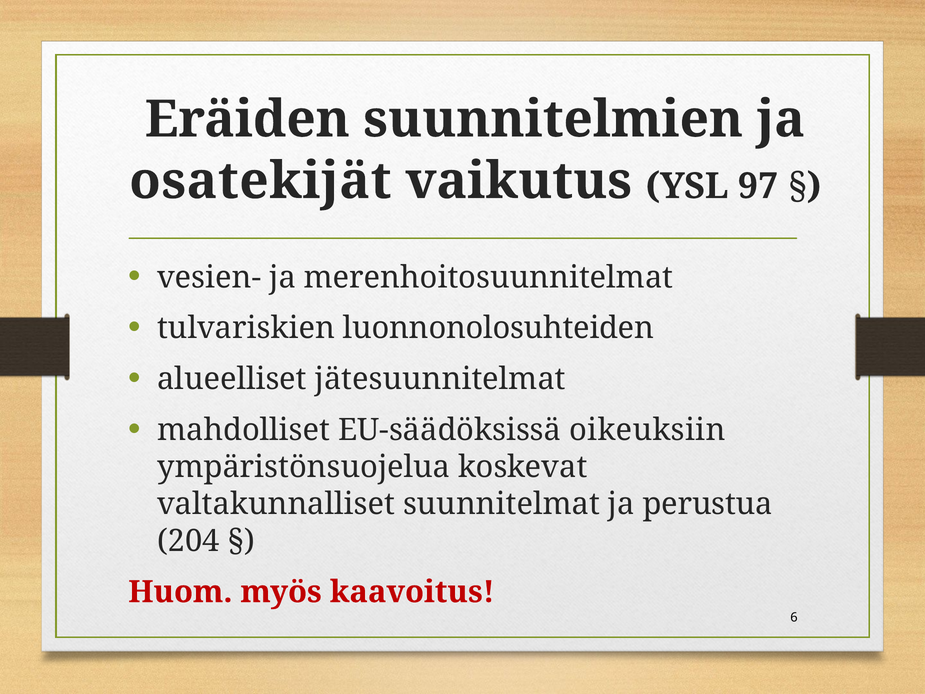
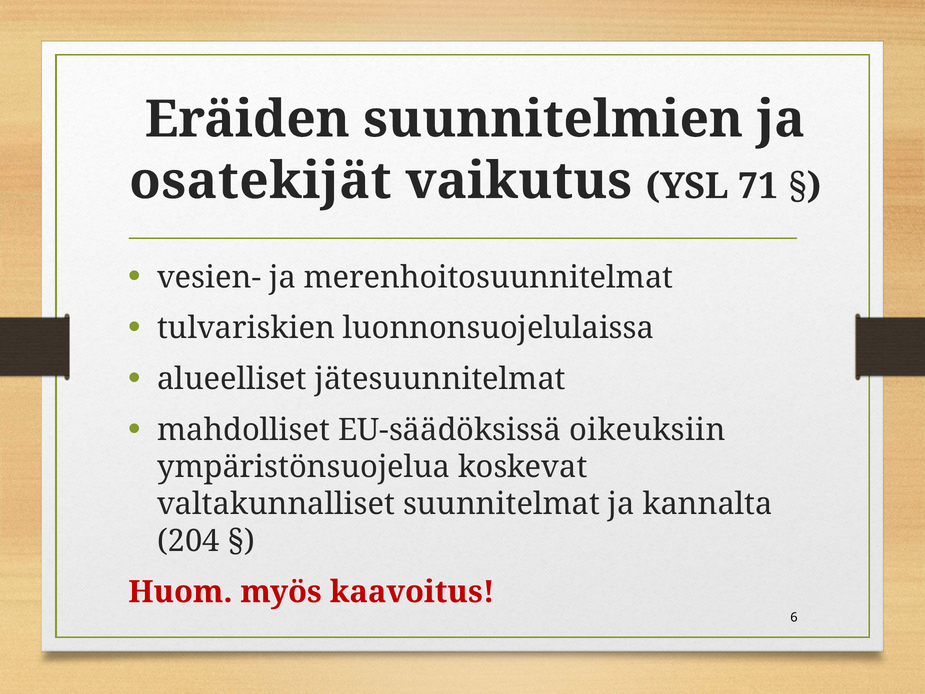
97: 97 -> 71 (758, 186)
luonnonolosuhteiden: luonnonolosuhteiden -> luonnonsuojelulaissa (498, 328)
perustua: perustua -> kannalta (708, 504)
